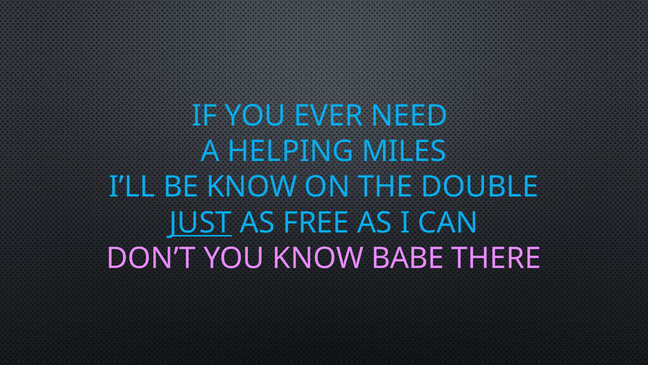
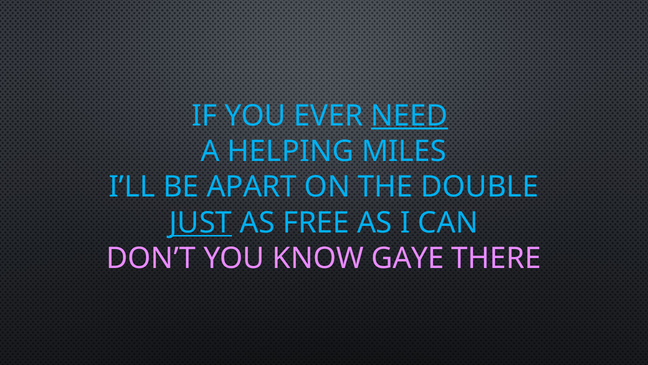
NEED underline: none -> present (410, 116)
BE KNOW: KNOW -> APART (252, 187)
BABE: BABE -> GAYE (408, 258)
